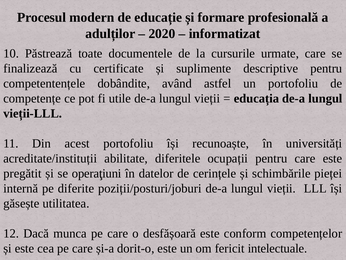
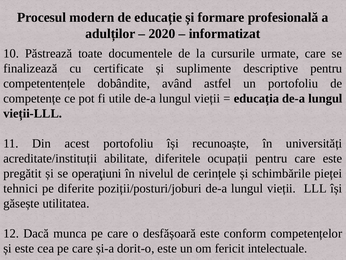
datelor: datelor -> nivelul (156, 173)
internă: internă -> tehnici (21, 188)
